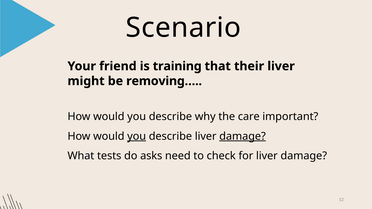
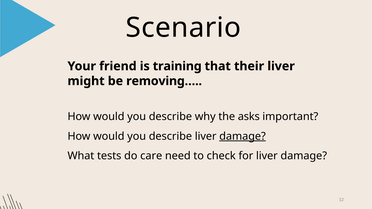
care: care -> asks (249, 117)
you underline: present -> none (137, 136)
asks: asks -> care (151, 156)
